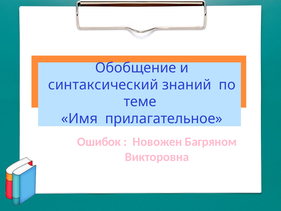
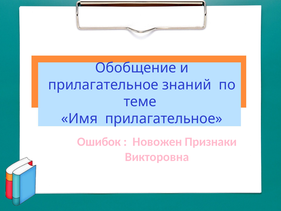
синтаксический: синтаксический -> прилагательное (103, 85)
Багряном: Багряном -> Признаки (211, 142)
